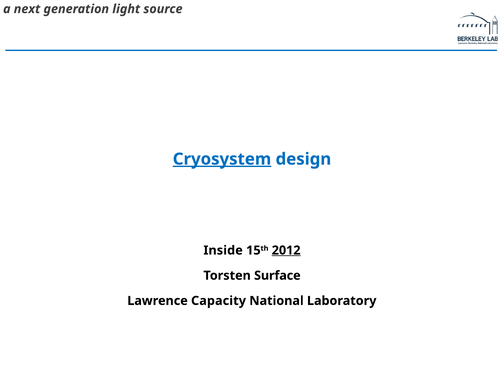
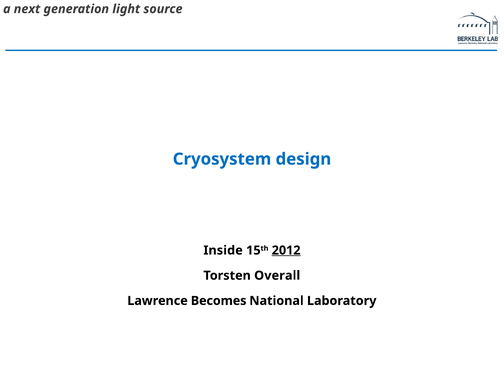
Cryosystem underline: present -> none (222, 159)
Surface: Surface -> Overall (277, 276)
Capacity: Capacity -> Becomes (219, 301)
